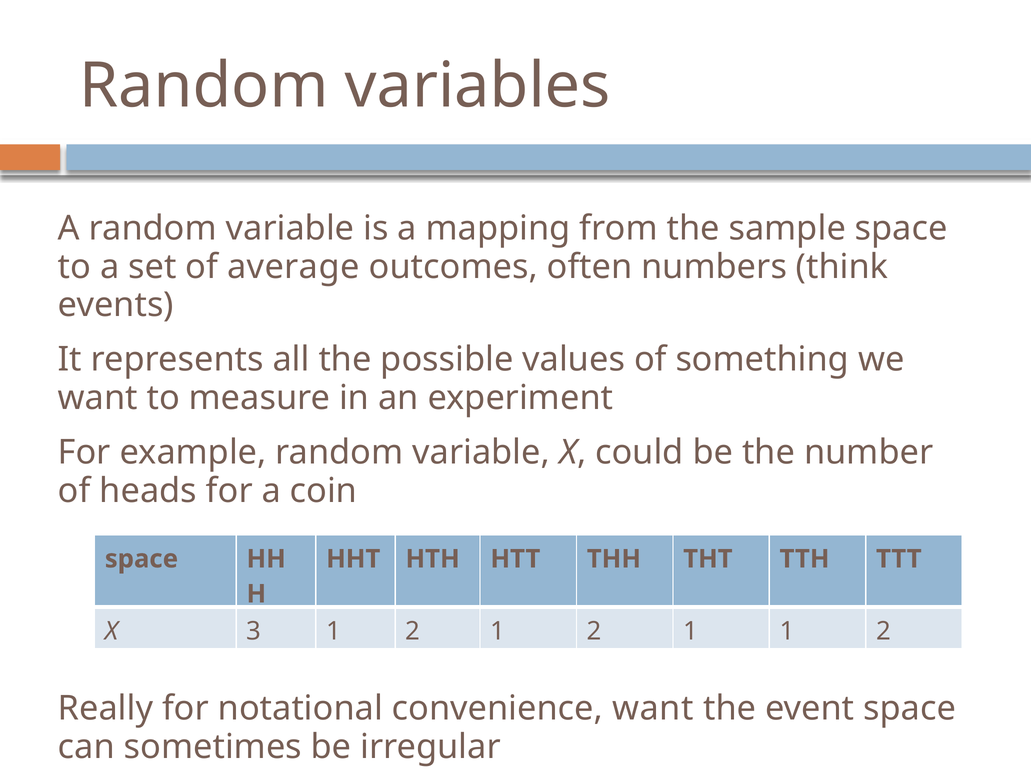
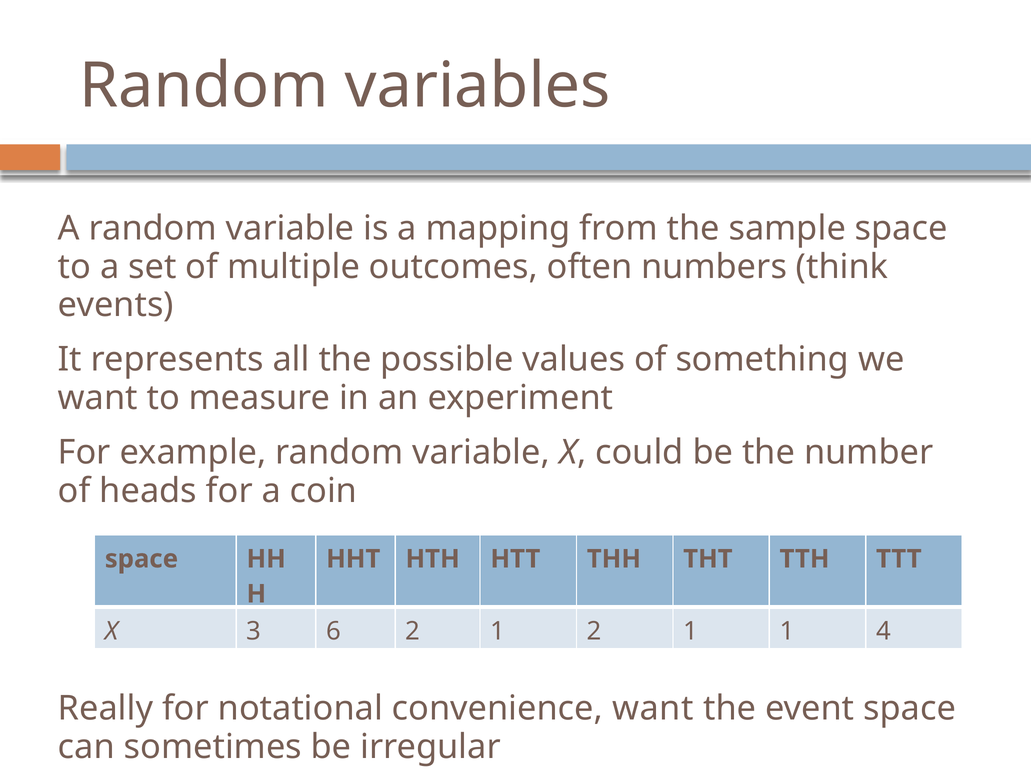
average: average -> multiple (294, 267)
3 1: 1 -> 6 (334, 631)
1 1 2: 2 -> 4 (883, 631)
